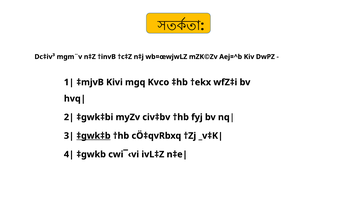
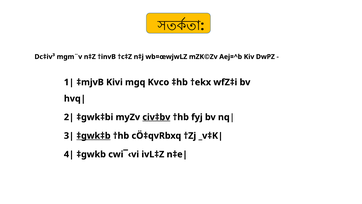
civ‡bv underline: none -> present (156, 117)
